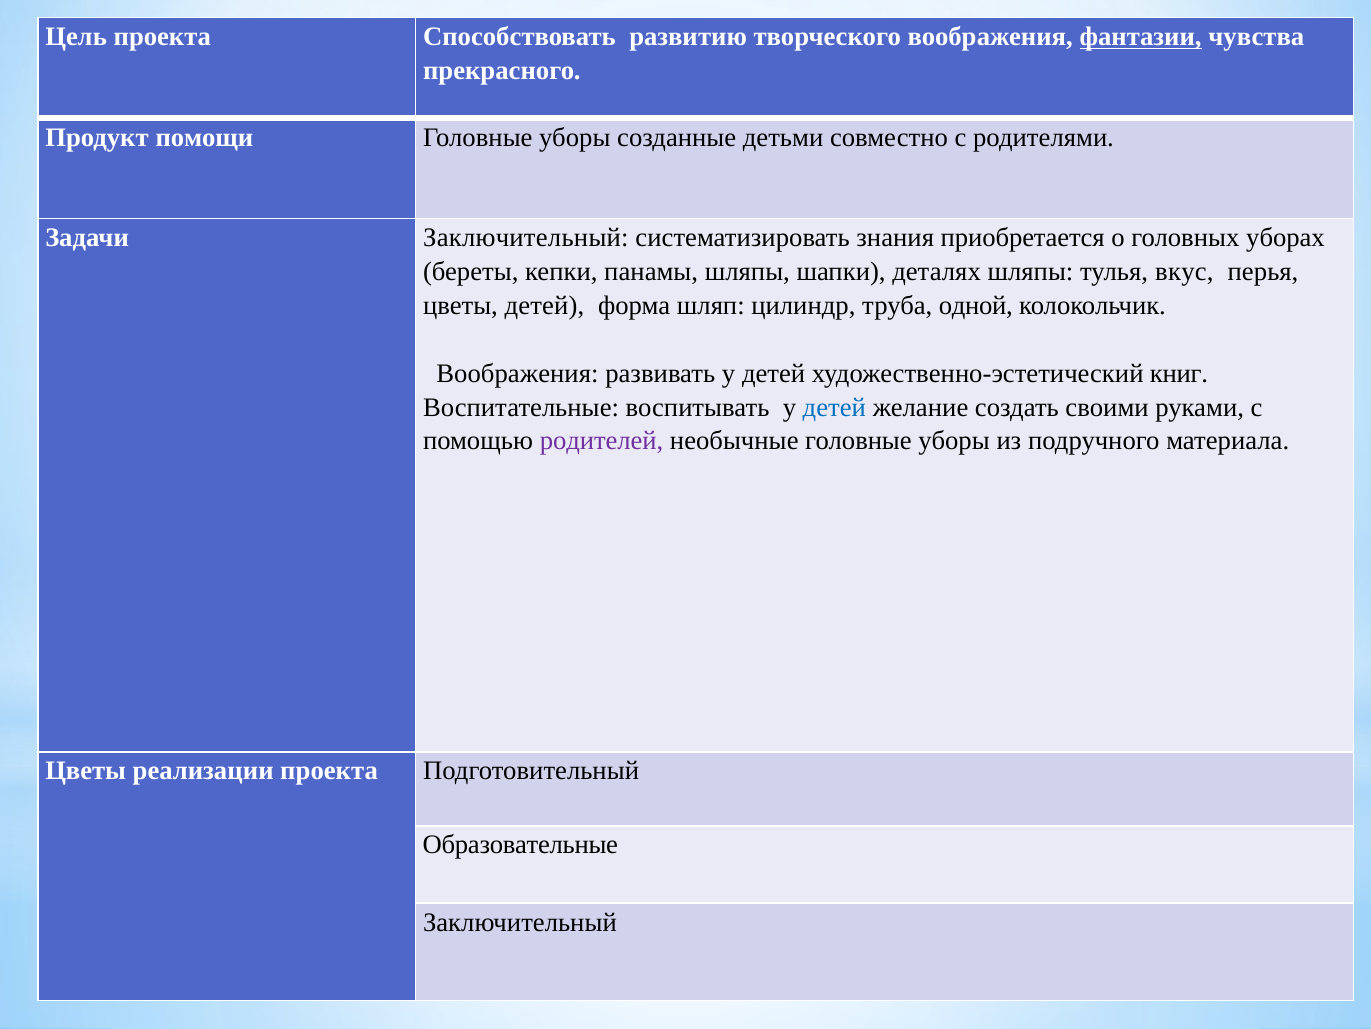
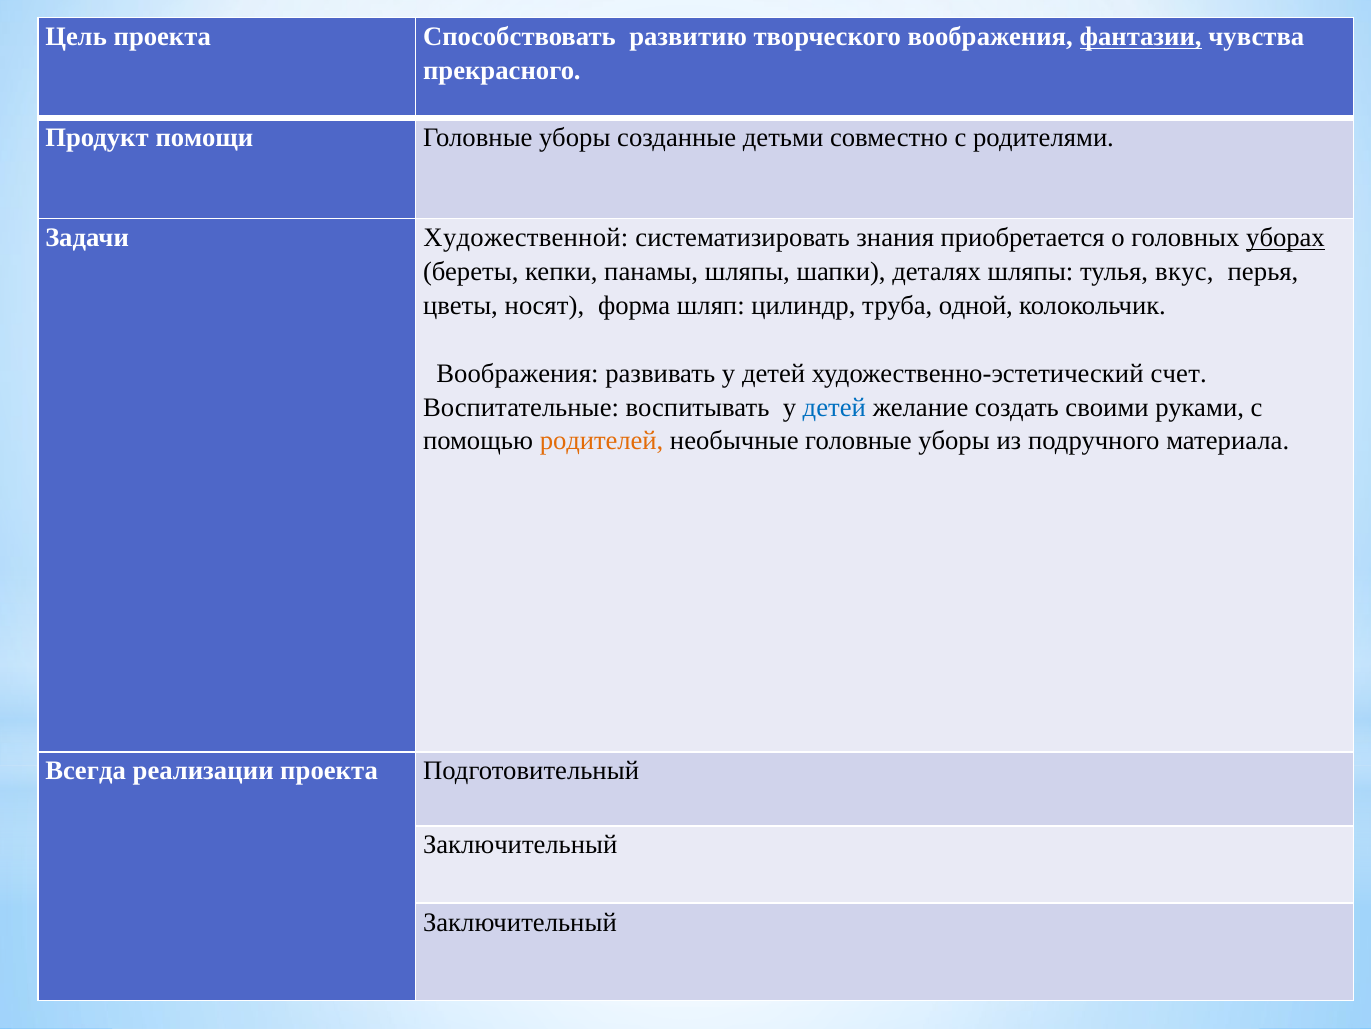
Задачи Заключительный: Заключительный -> Художественной (526, 238)
уборах underline: none -> present (1285, 238)
цветы детей: детей -> носят (545, 305)
книг: книг -> счет (1179, 373)
родителей colour: purple -> orange (602, 441)
Цветы: Цветы -> Всегда (86, 771)
Образовательные: Образовательные -> Заключительный (520, 845)
